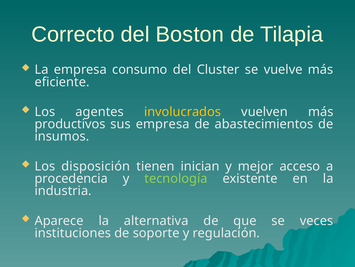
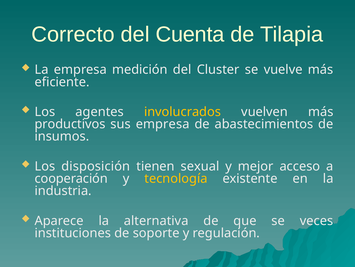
Boston: Boston -> Cuenta (190, 34)
consumo: consumo -> medición (140, 70)
inician: inician -> sexual (200, 166)
procedencia: procedencia -> cooperación (71, 178)
tecnología colour: light green -> yellow (176, 178)
